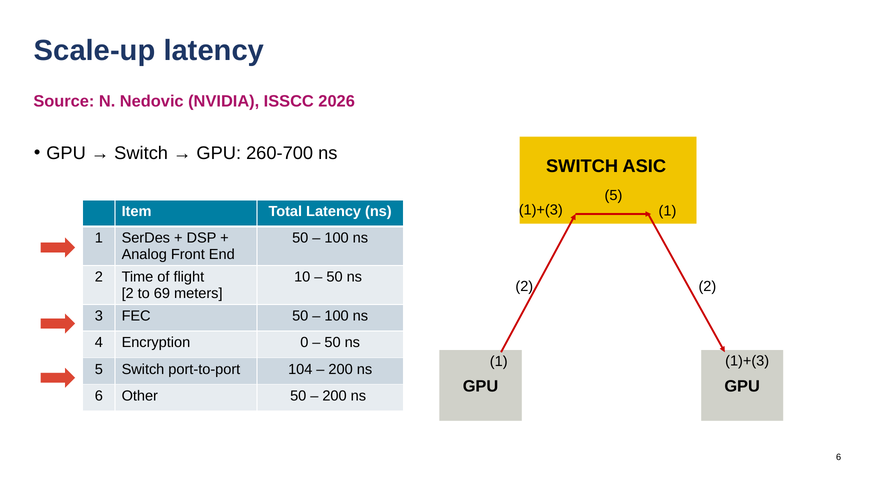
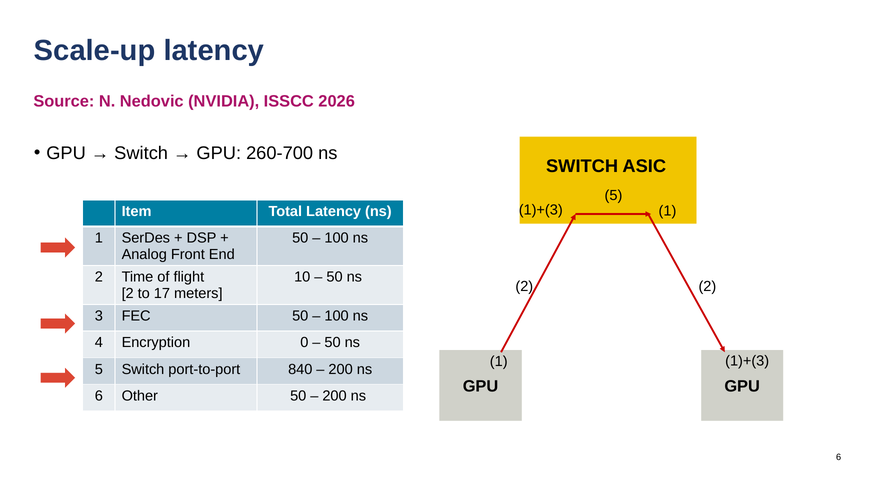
69: 69 -> 17 (162, 293)
104: 104 -> 840 (300, 369)
